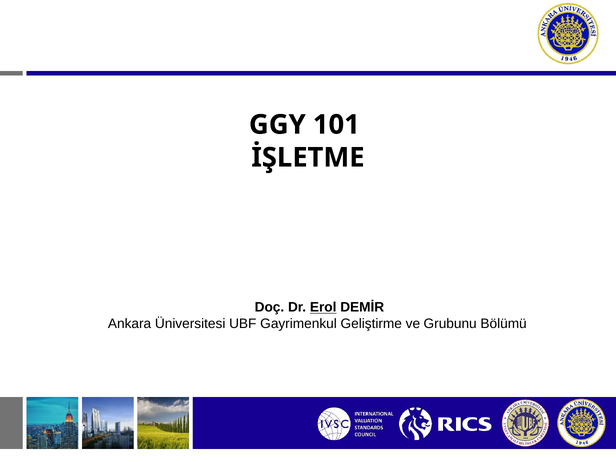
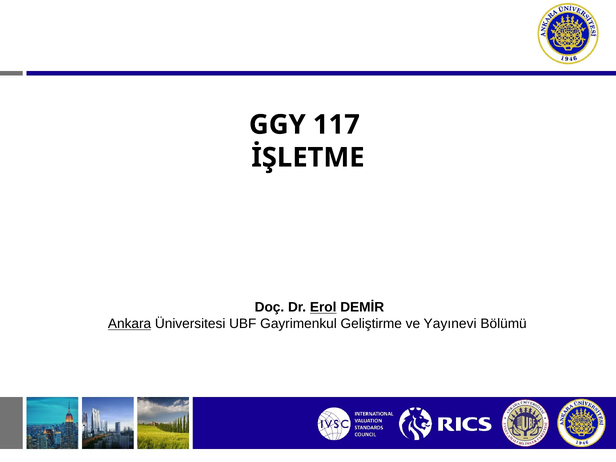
101: 101 -> 117 (336, 125)
Ankara underline: none -> present (130, 324)
Grubunu: Grubunu -> Yayınevi (450, 324)
